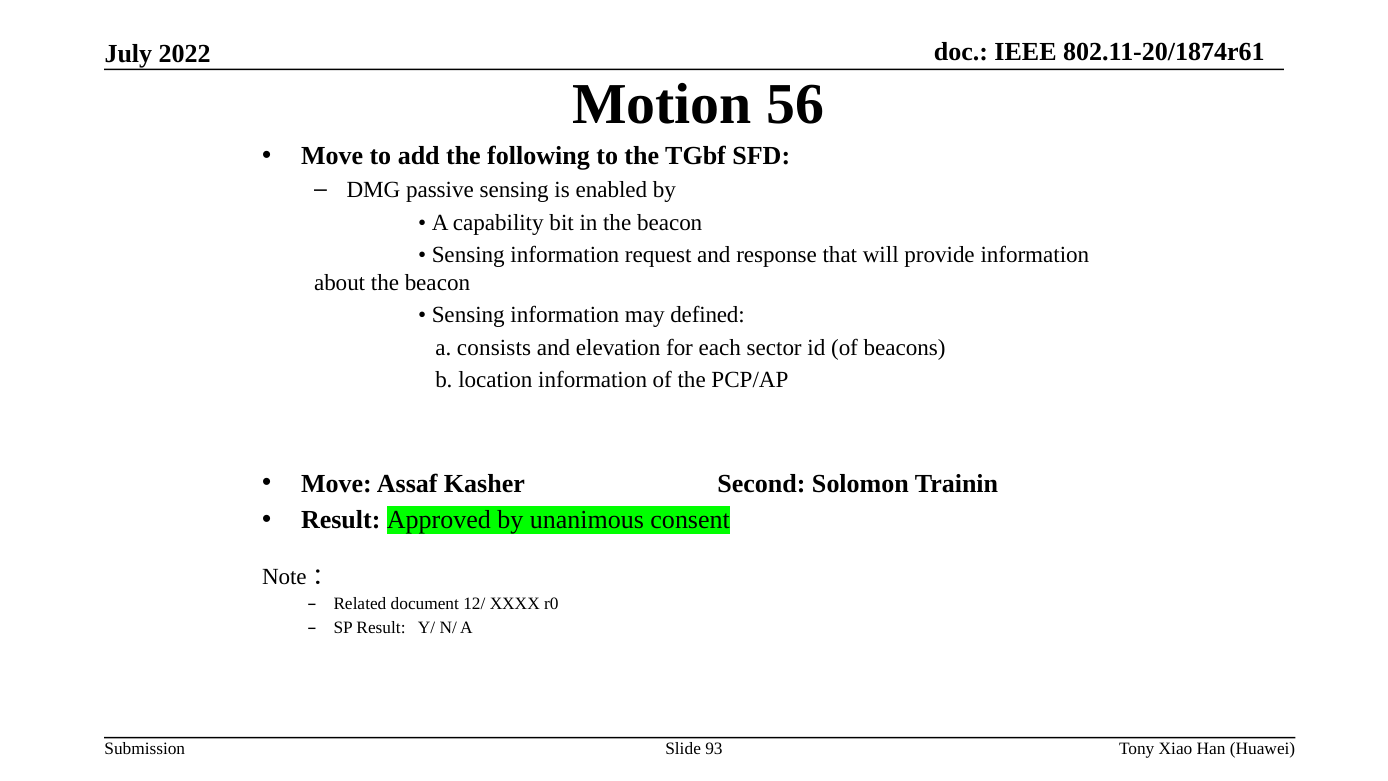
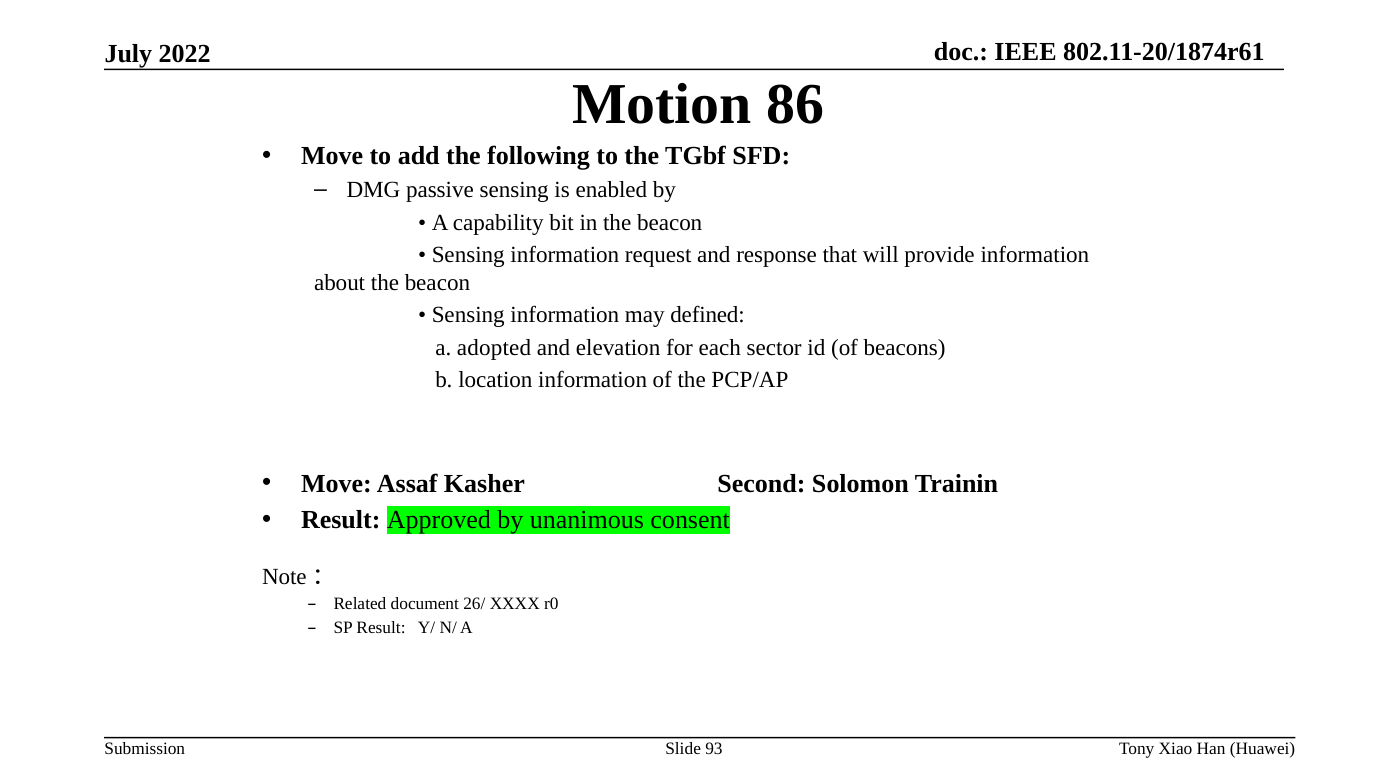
56: 56 -> 86 (795, 105)
consists: consists -> adopted (494, 347)
12/: 12/ -> 26/ (474, 604)
